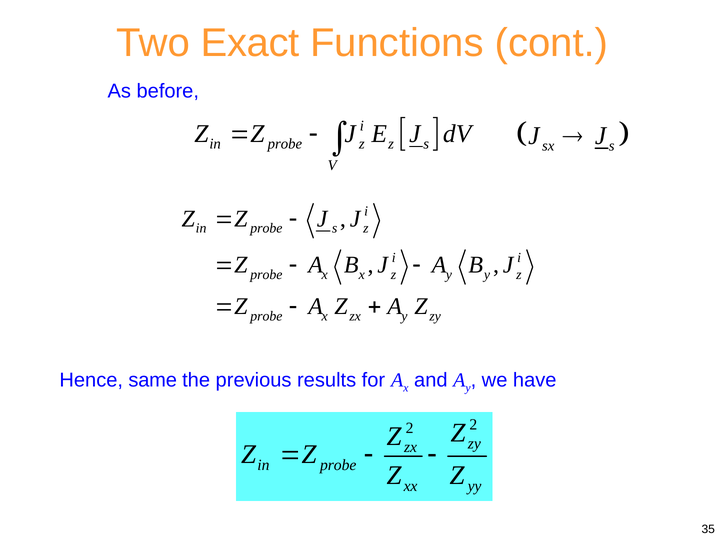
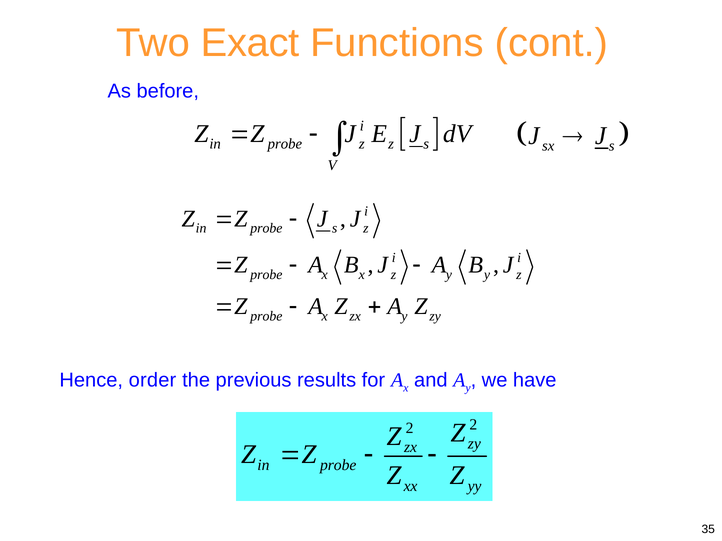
same: same -> order (152, 381)
